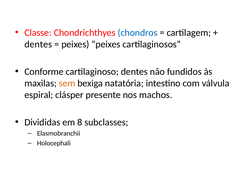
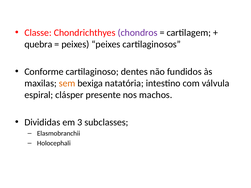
chondros colour: blue -> purple (138, 33)
dentes: dentes -> quebra (38, 44)
8: 8 -> 3 (80, 122)
